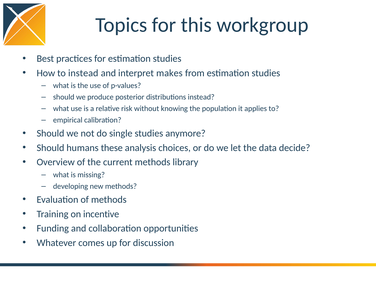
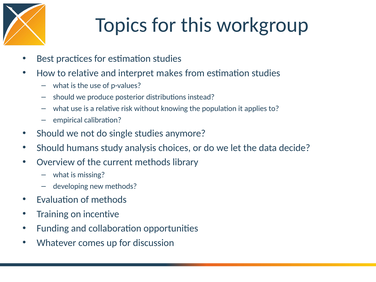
to instead: instead -> relative (83, 73)
these: these -> study (112, 148)
